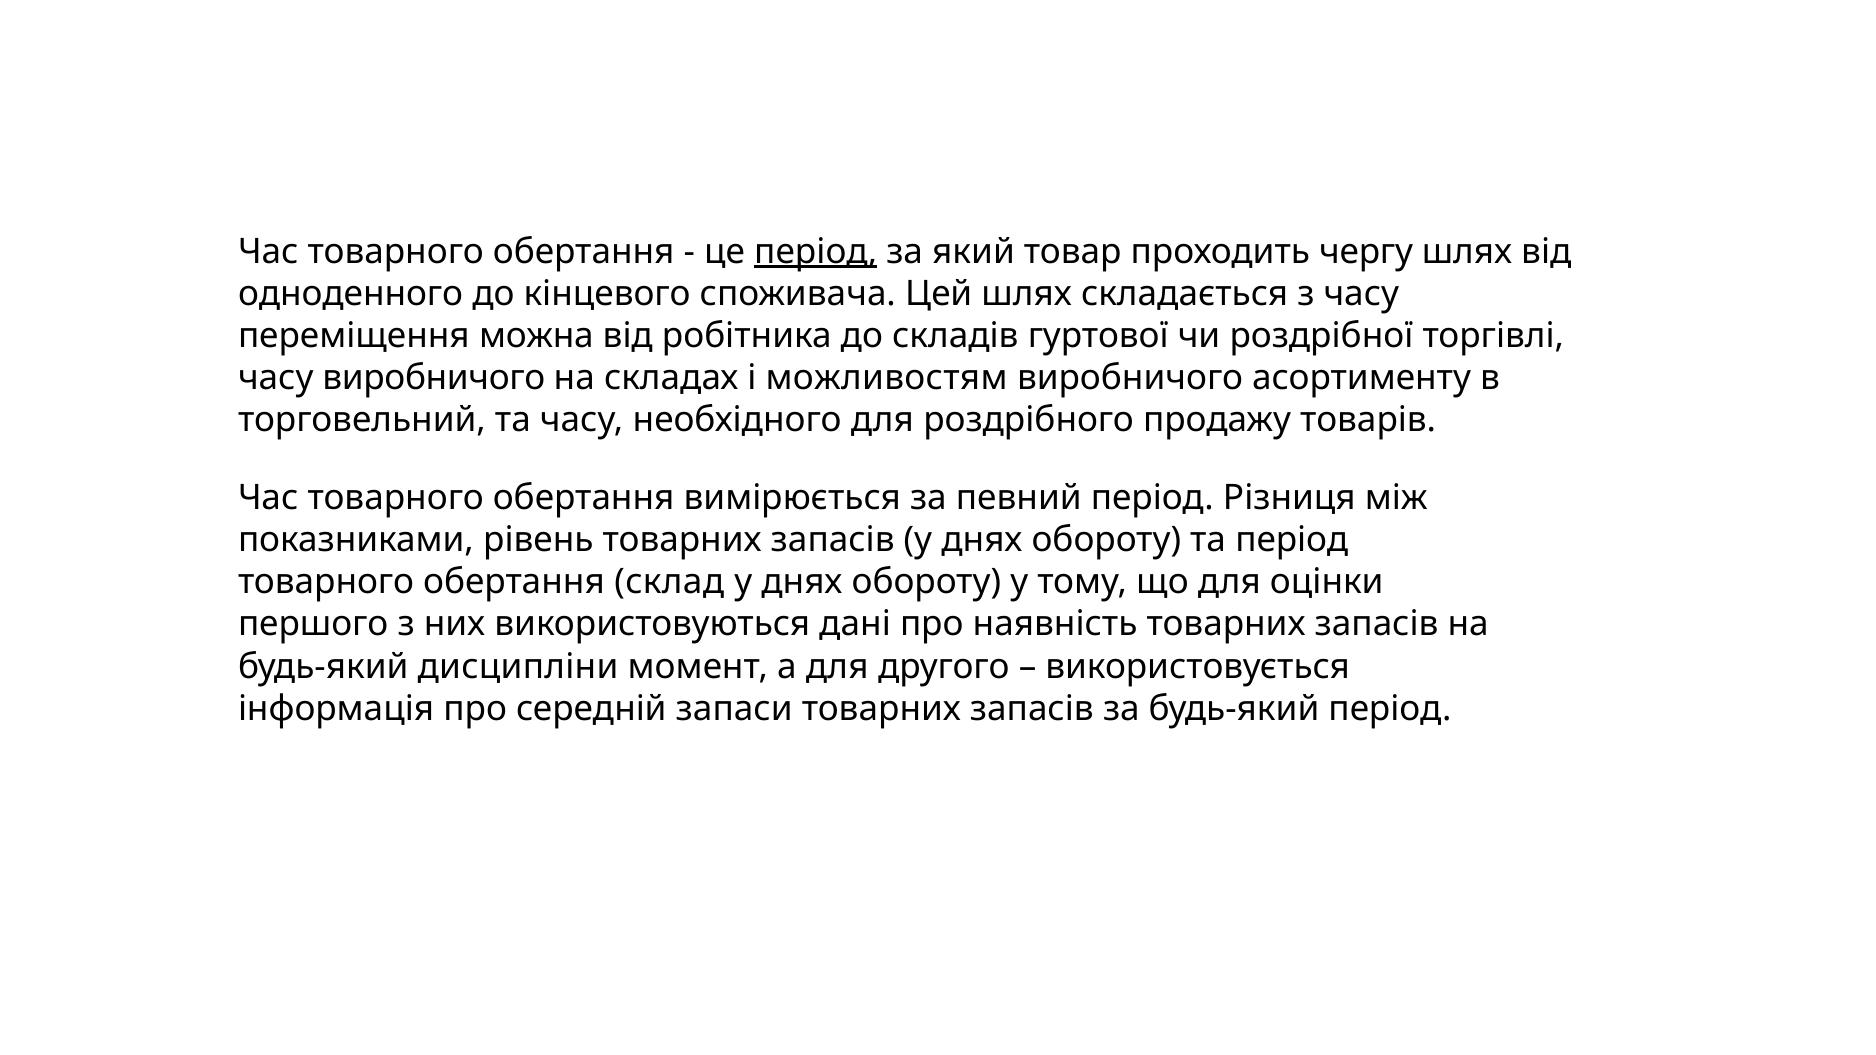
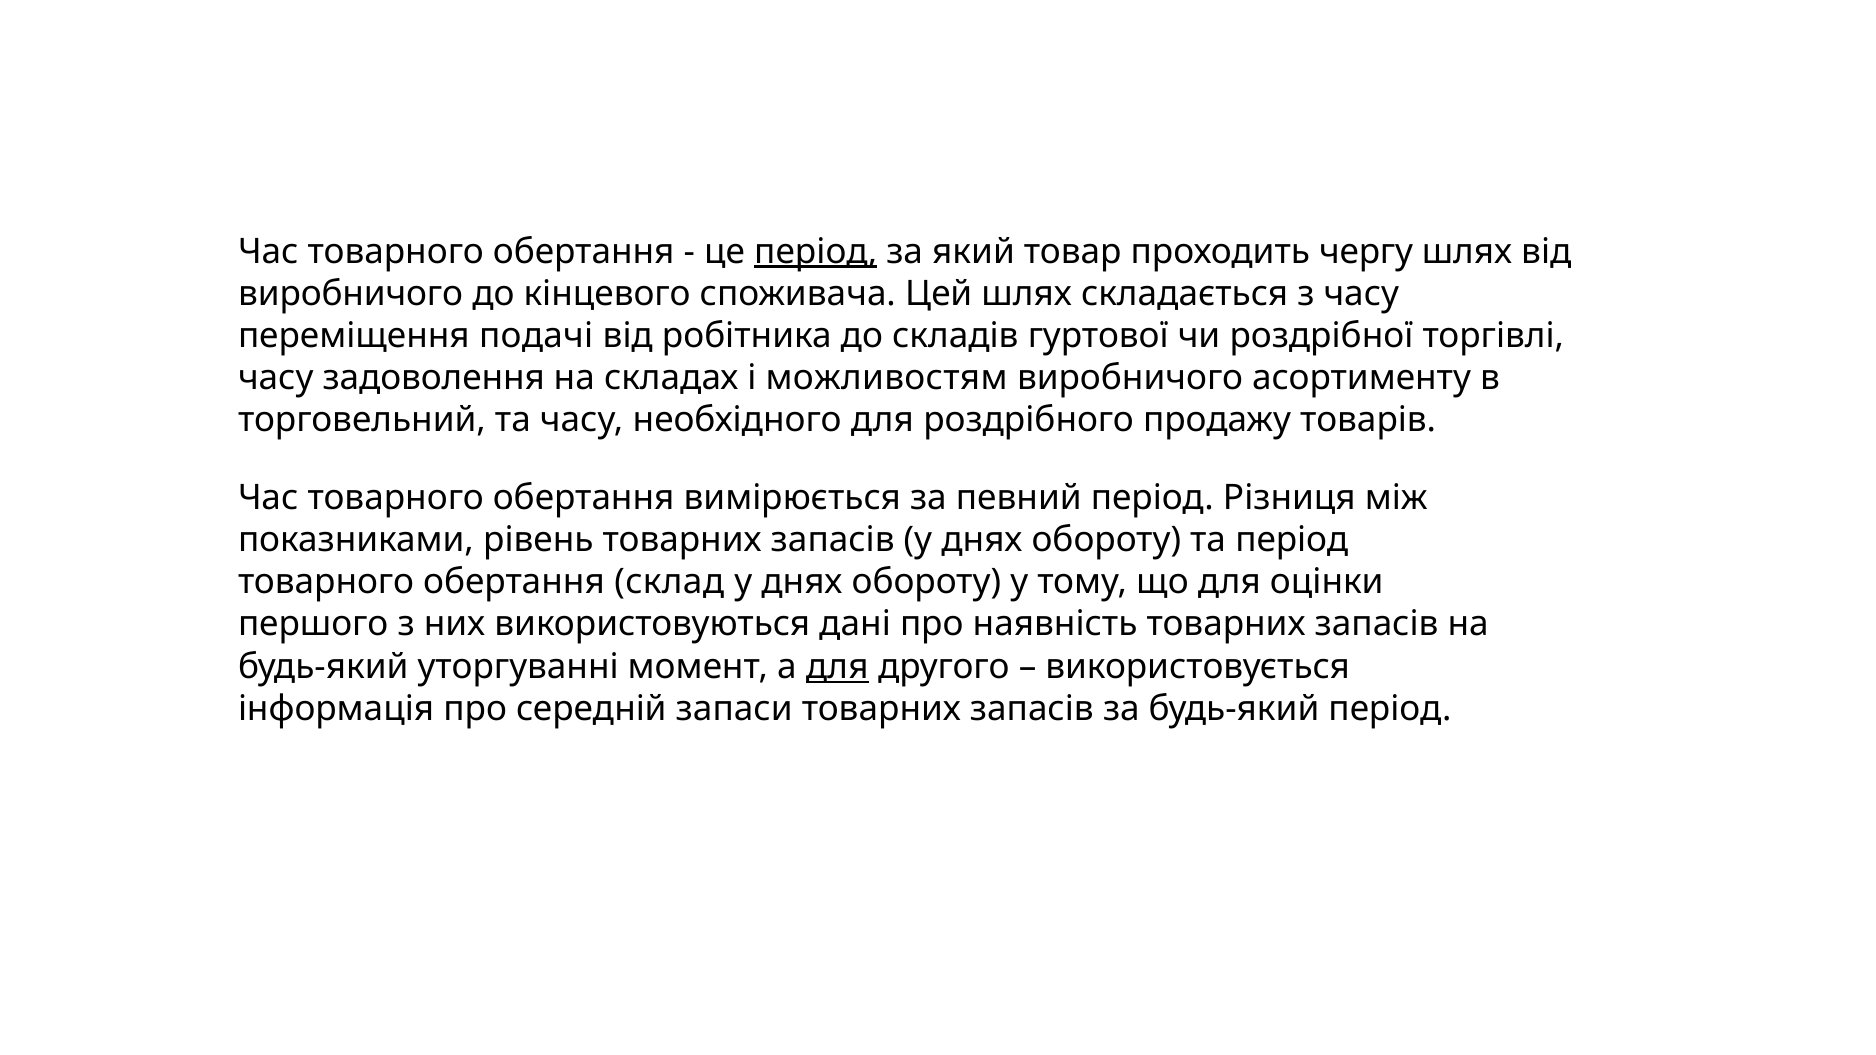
одноденного: одноденного -> виробничого (351, 294)
можна: можна -> подачі (536, 336)
часу виробничого: виробничого -> задоволення (434, 378)
дисципліни: дисципліни -> уторгуванні (518, 667)
для underline: none -> present (837, 667)
